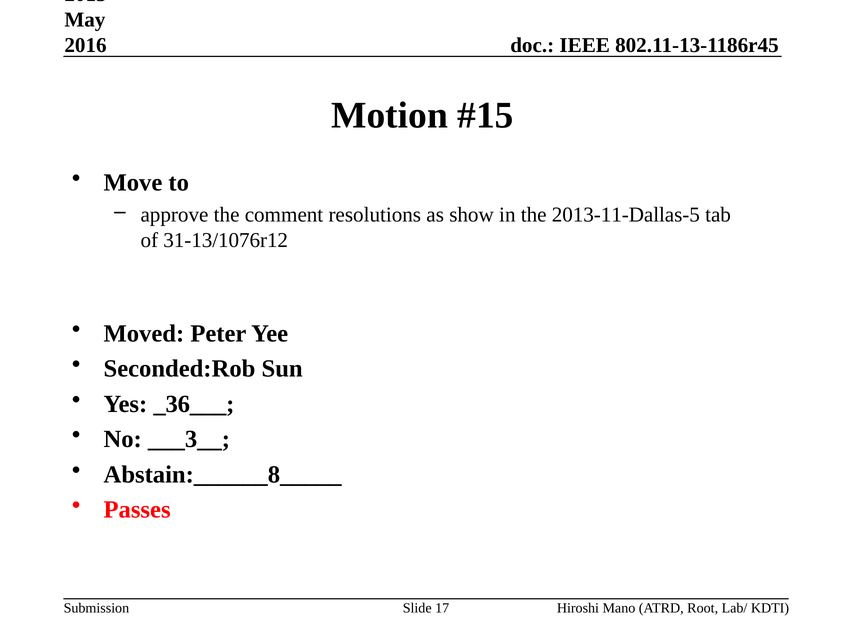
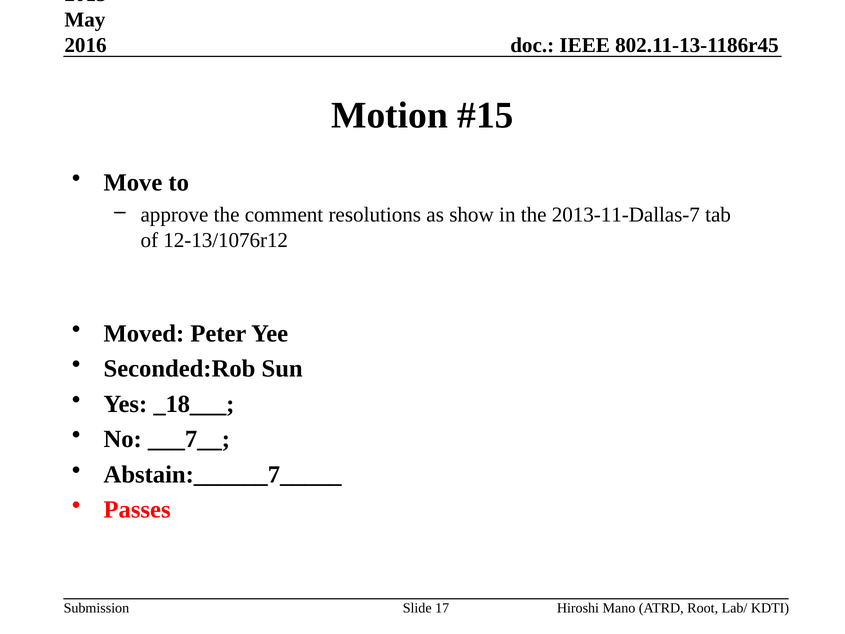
2013-11-Dallas-5: 2013-11-Dallas-5 -> 2013-11-Dallas-7 (626, 215)
31-13/1076r12: 31-13/1076r12 -> 12-13/1076r12 (226, 240)
_36___: _36___ -> _18___ (194, 404)
___3__: ___3__ -> ___7__ (189, 439)
Abstain:______8_____: Abstain:______8_____ -> Abstain:______7_____ (223, 474)
